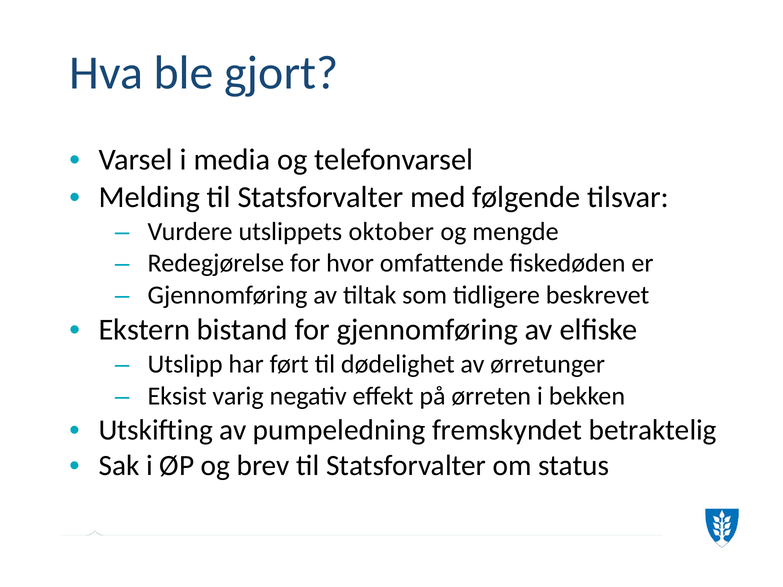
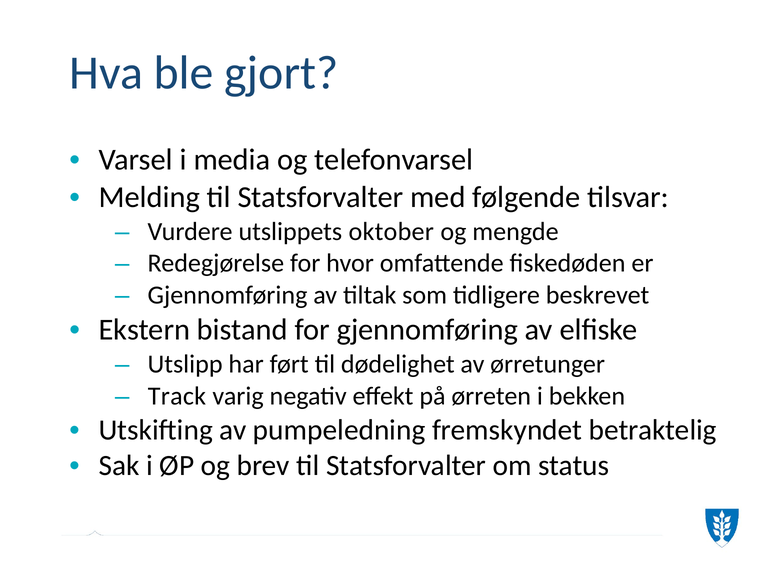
Eksist: Eksist -> Track (177, 396)
